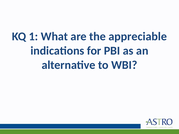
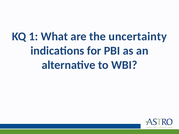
appreciable: appreciable -> uncertainty (138, 37)
